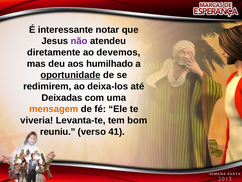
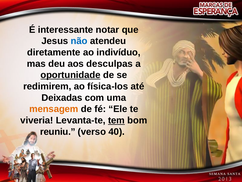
não colour: purple -> blue (79, 41)
devemos: devemos -> indivíduo (119, 52)
humilhado: humilhado -> desculpas (110, 64)
deixa-los: deixa-los -> física-los (108, 86)
tem underline: none -> present (116, 120)
41: 41 -> 40 (117, 131)
